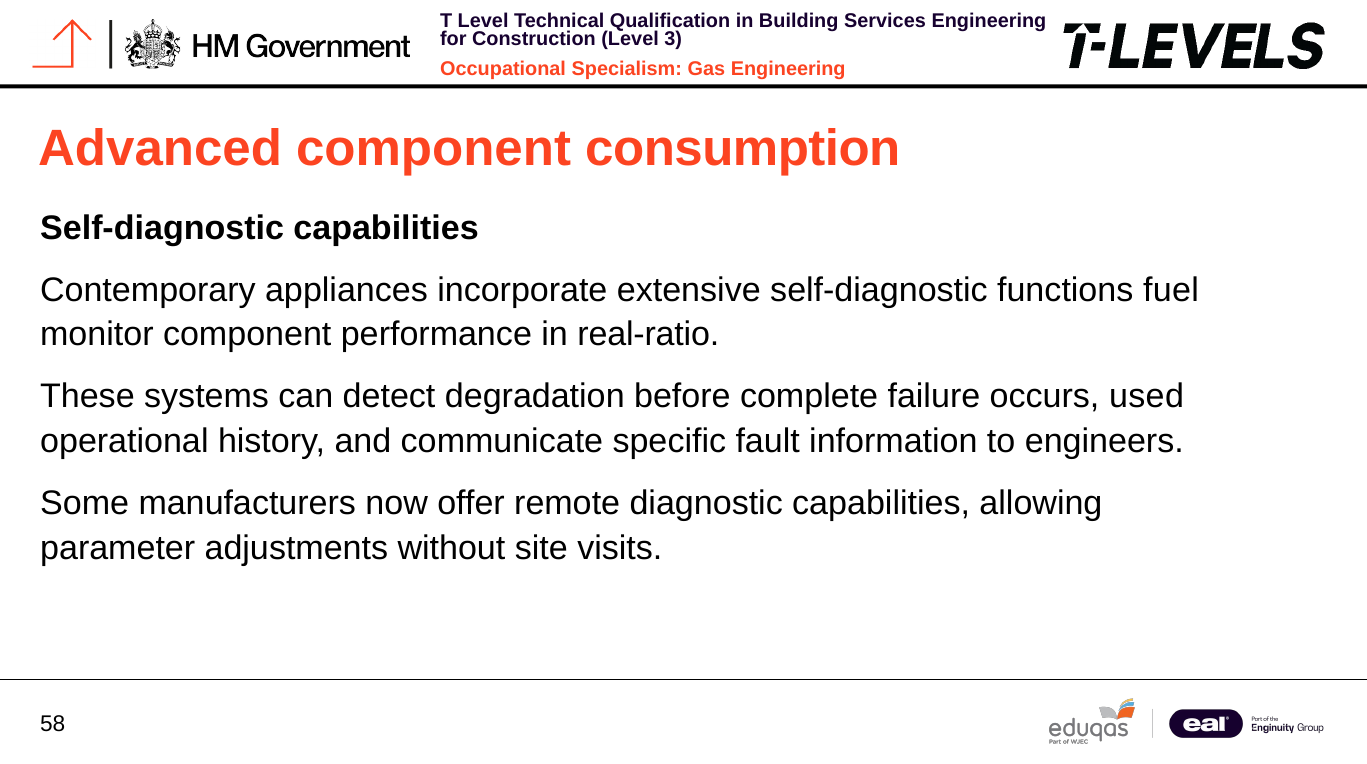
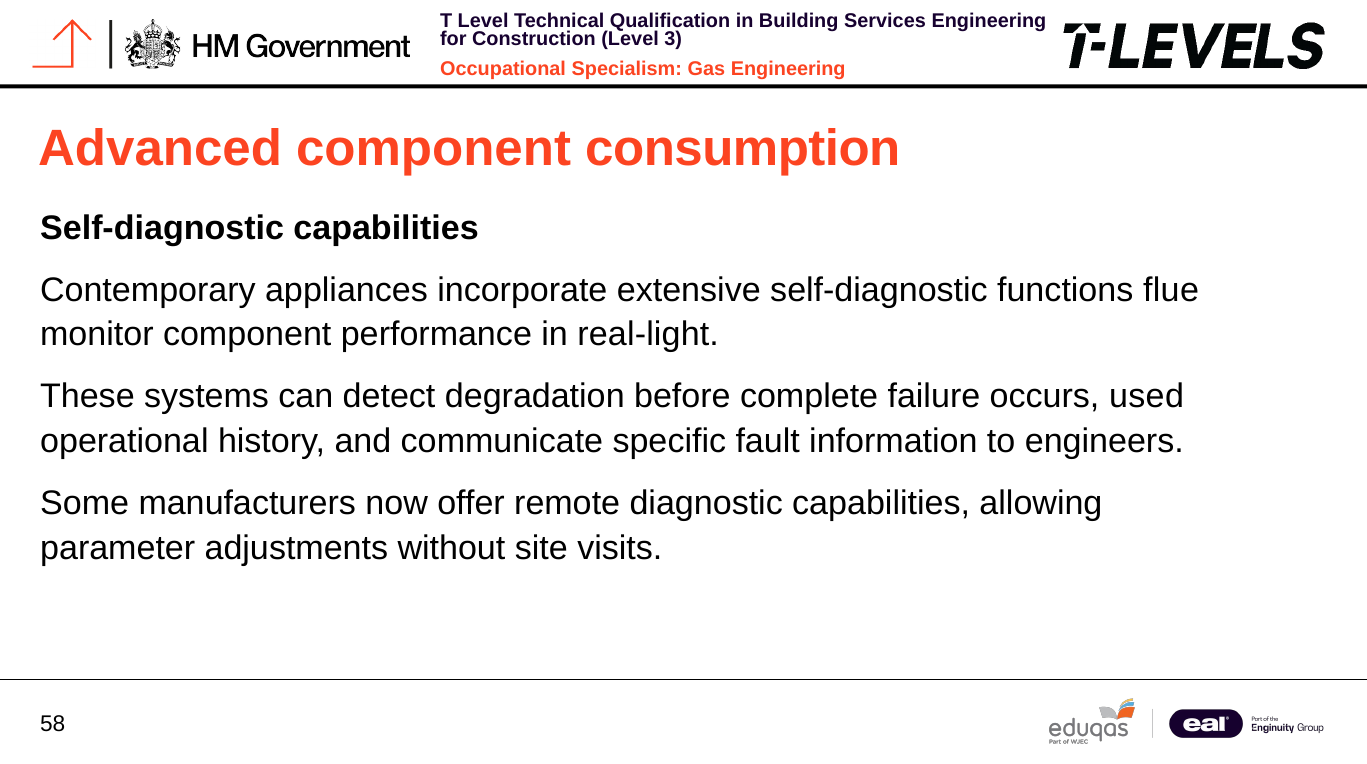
fuel: fuel -> flue (1171, 290)
real-ratio: real-ratio -> real-light (648, 335)
